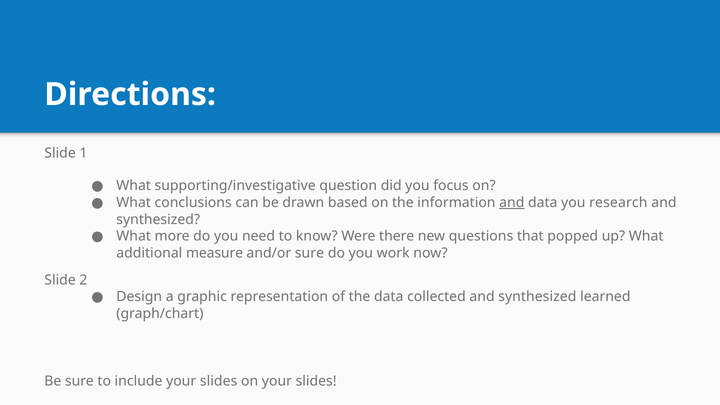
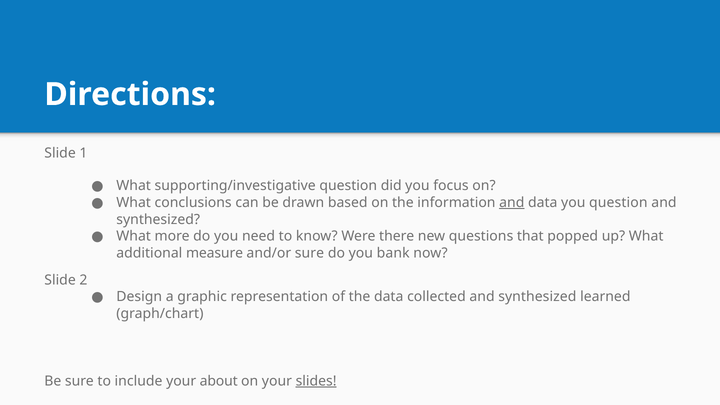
you research: research -> question (618, 203)
work: work -> bank (393, 253)
include your slides: slides -> about (219, 381)
slides underline: none -> present (316, 381)
